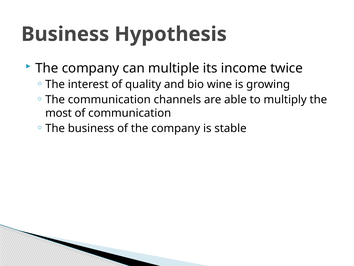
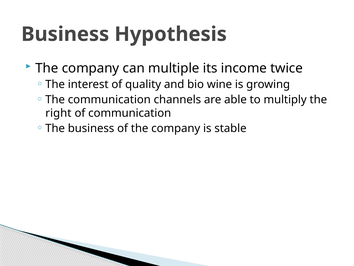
most: most -> right (58, 113)
